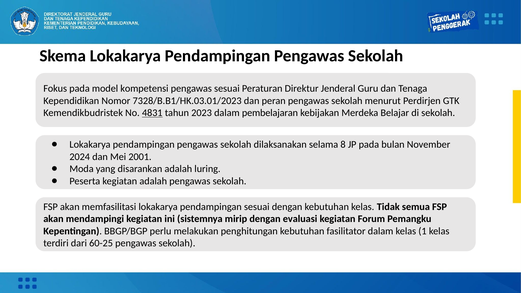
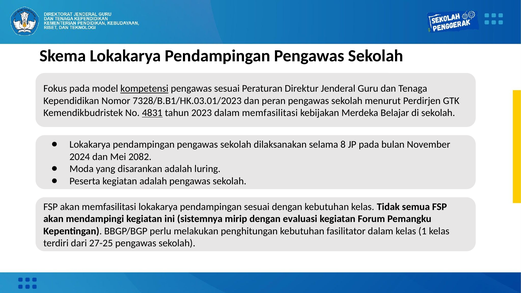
kompetensi underline: none -> present (144, 89)
dalam pembelajaran: pembelajaran -> memfasilitasi (270, 113)
2001: 2001 -> 2082 (140, 157)
60-25: 60-25 -> 27-25 (101, 243)
